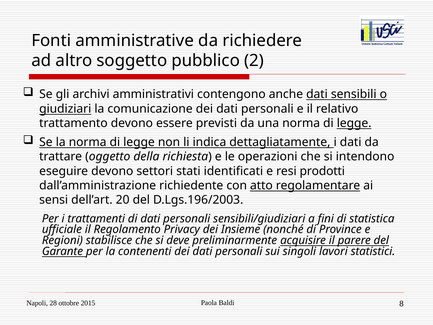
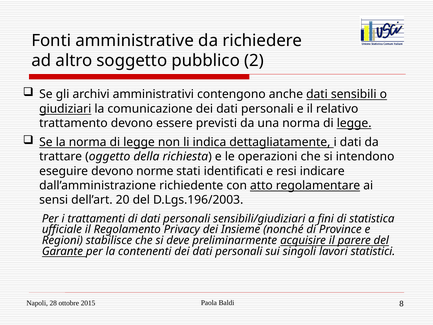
settori: settori -> norme (155, 171)
prodotti: prodotti -> indicare (322, 171)
